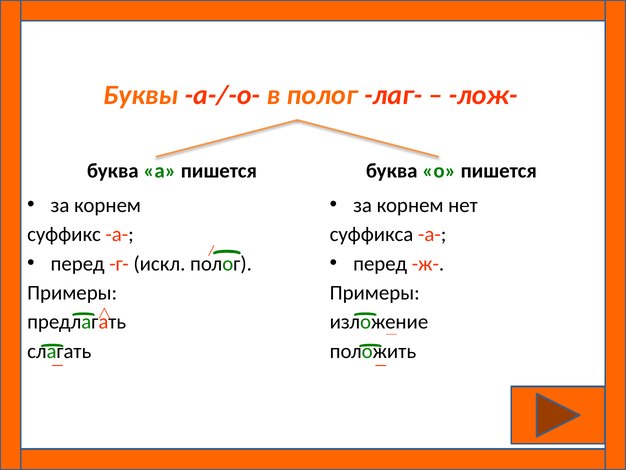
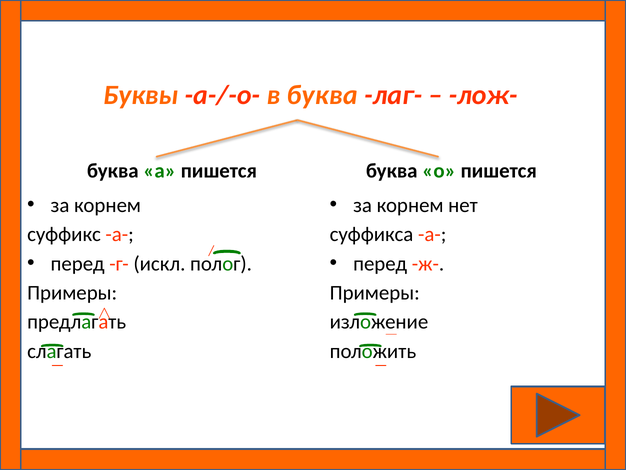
в полог: полог -> буква (322, 95)
